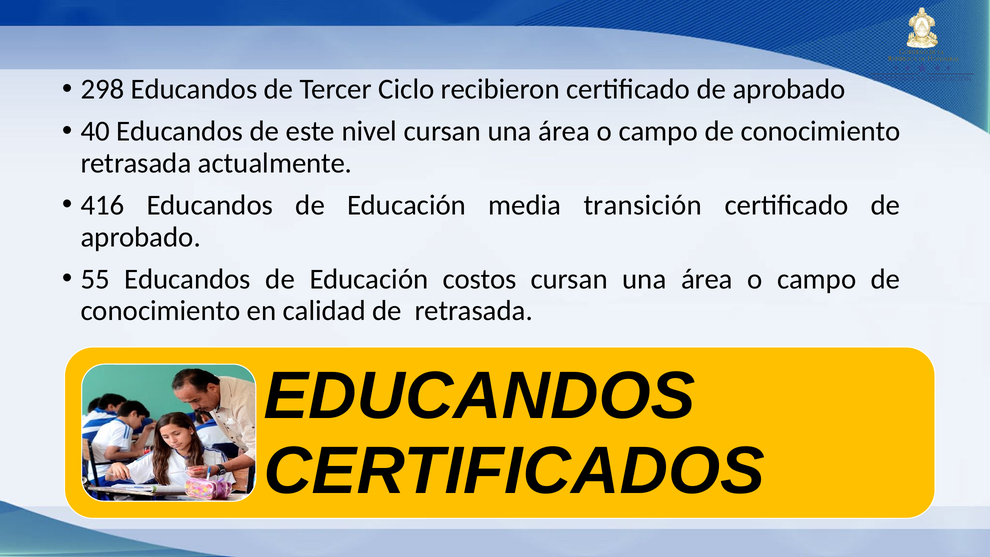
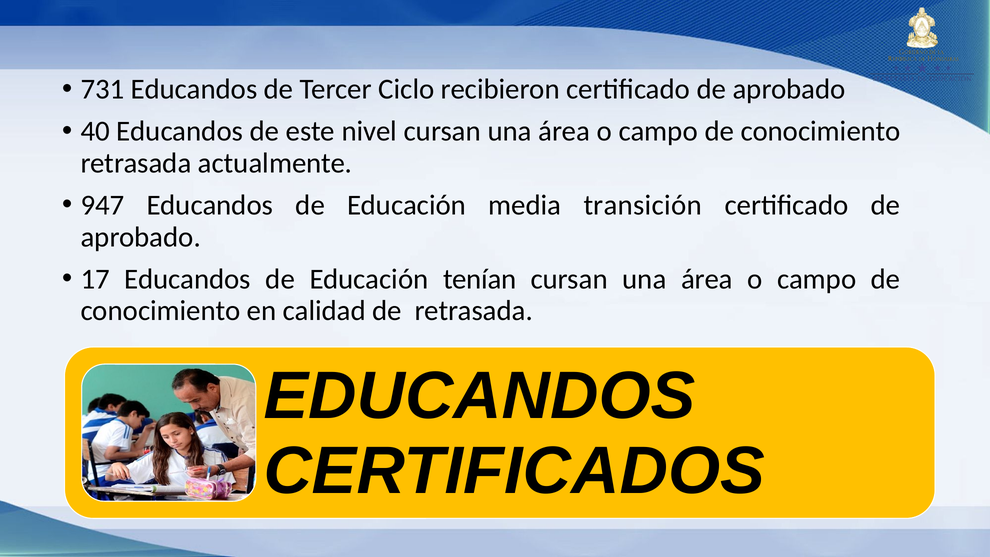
298: 298 -> 731 (103, 89)
416: 416 -> 947 (103, 205)
55: 55 -> 17 (95, 279)
costos: costos -> tenían (480, 279)
